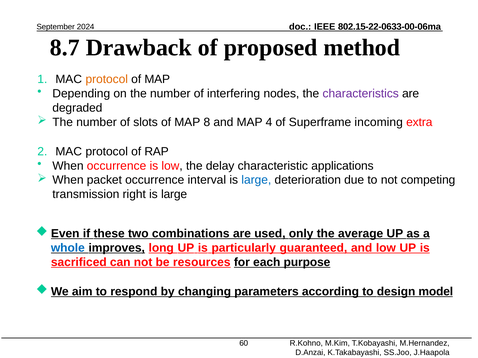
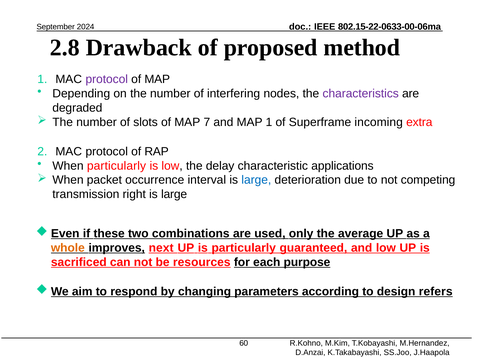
8.7: 8.7 -> 2.8 (65, 48)
protocol colour: orange -> purple (107, 79)
8: 8 -> 7 (207, 122)
MAP 4: 4 -> 1 (269, 122)
When occurrence: occurrence -> particularly (117, 166)
whole colour: blue -> orange (68, 248)
long: long -> next (161, 248)
model: model -> refers (436, 292)
